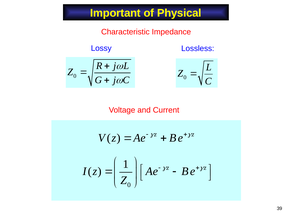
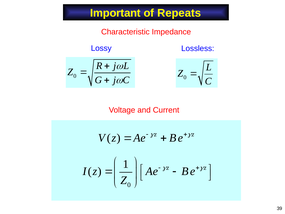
Physical: Physical -> Repeats (179, 13)
